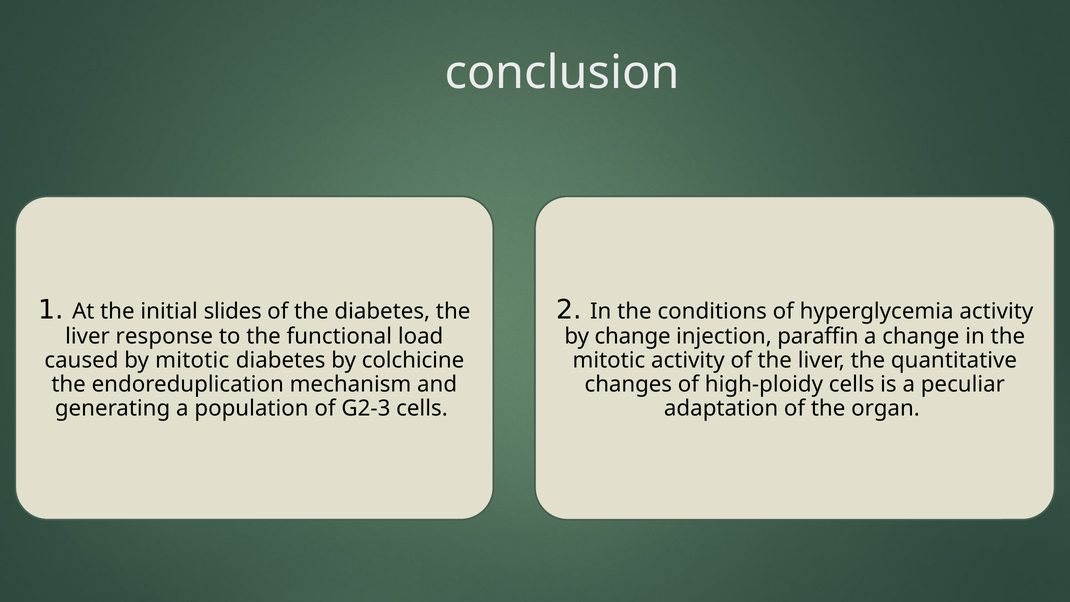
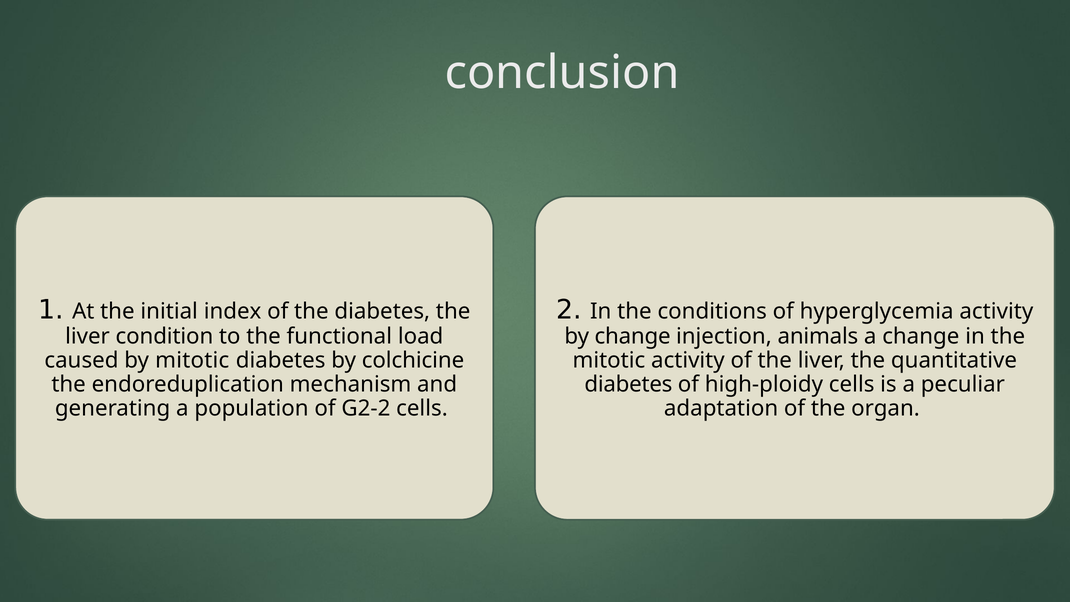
slides: slides -> index (233, 311)
response: response -> condition (164, 336)
paraffin: paraffin -> animals (818, 336)
changes: changes -> diabetes (628, 384)
G2-3: G2-3 -> G2-2 (366, 408)
